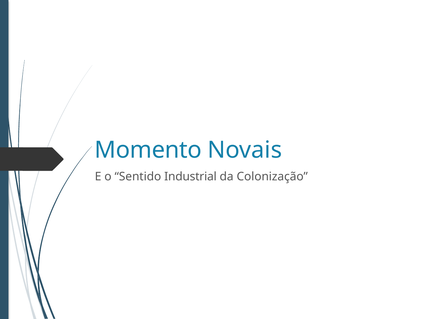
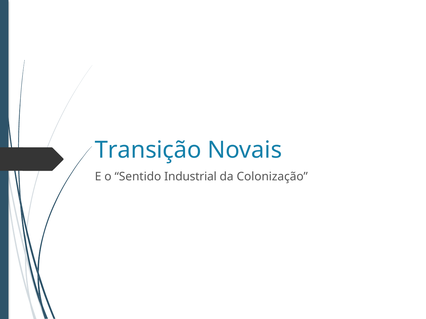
Momento: Momento -> Transição (148, 150)
